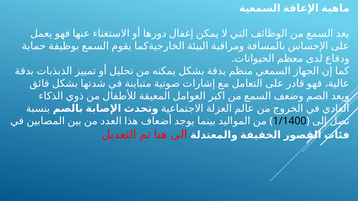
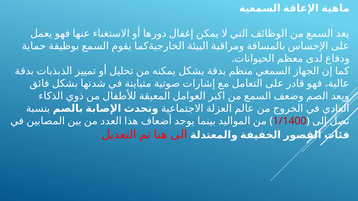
1/1400 colour: black -> red (290, 121)
